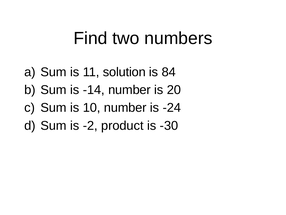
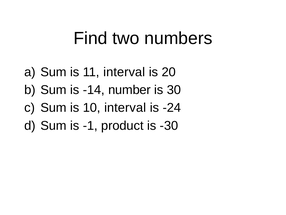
11 solution: solution -> interval (124, 72)
84: 84 -> 20 (169, 72)
20: 20 -> 30 (174, 90)
10 number: number -> interval (125, 108)
-2: -2 -> -1 (90, 125)
